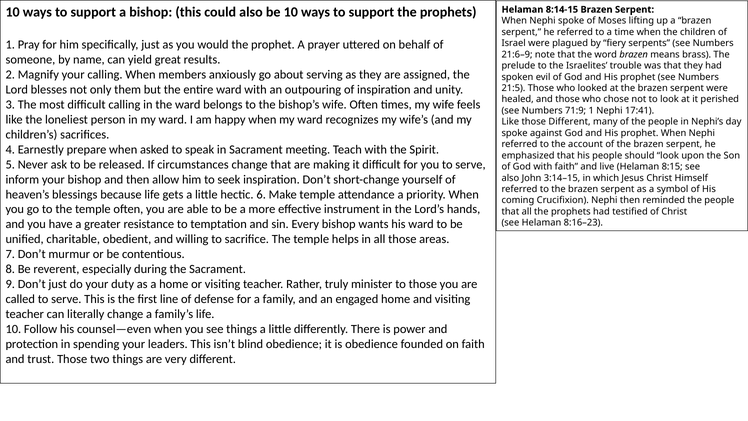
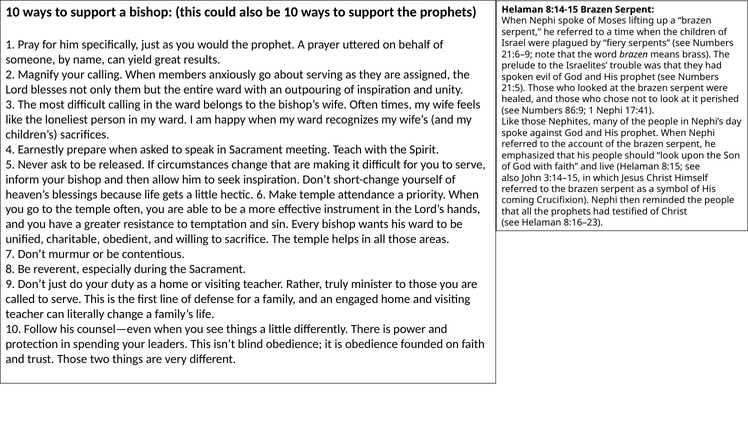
71:9: 71:9 -> 86:9 (576, 111)
those Different: Different -> Nephites (570, 122)
